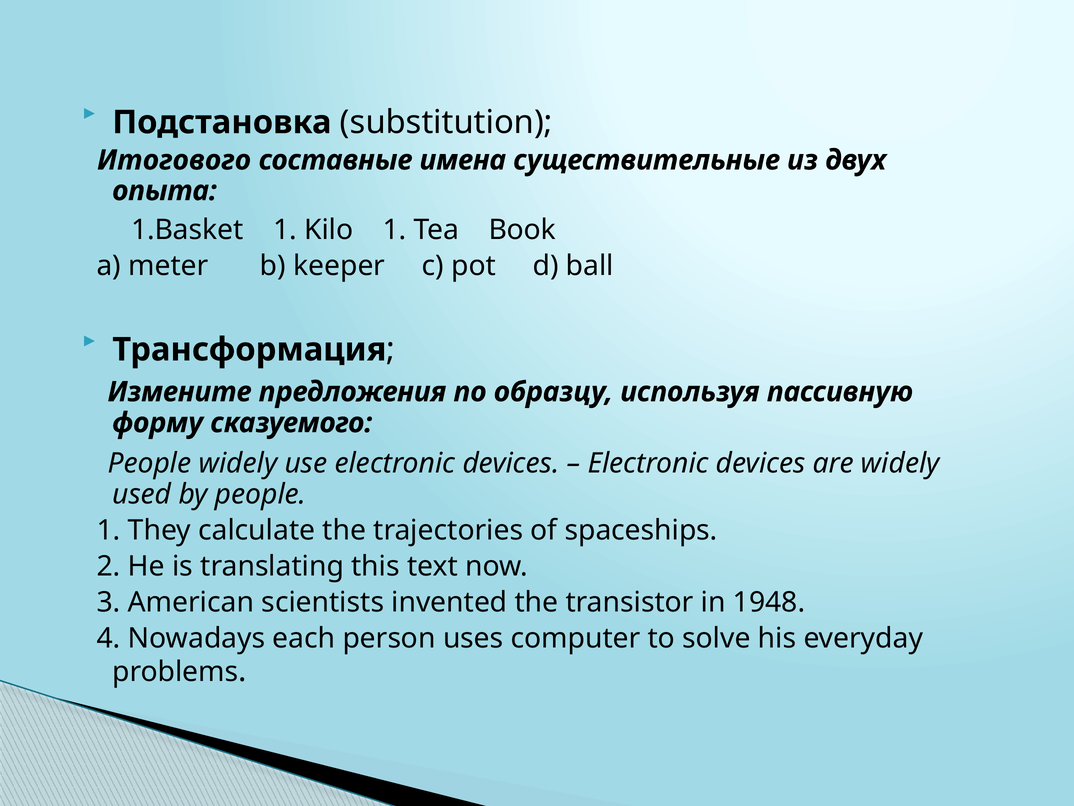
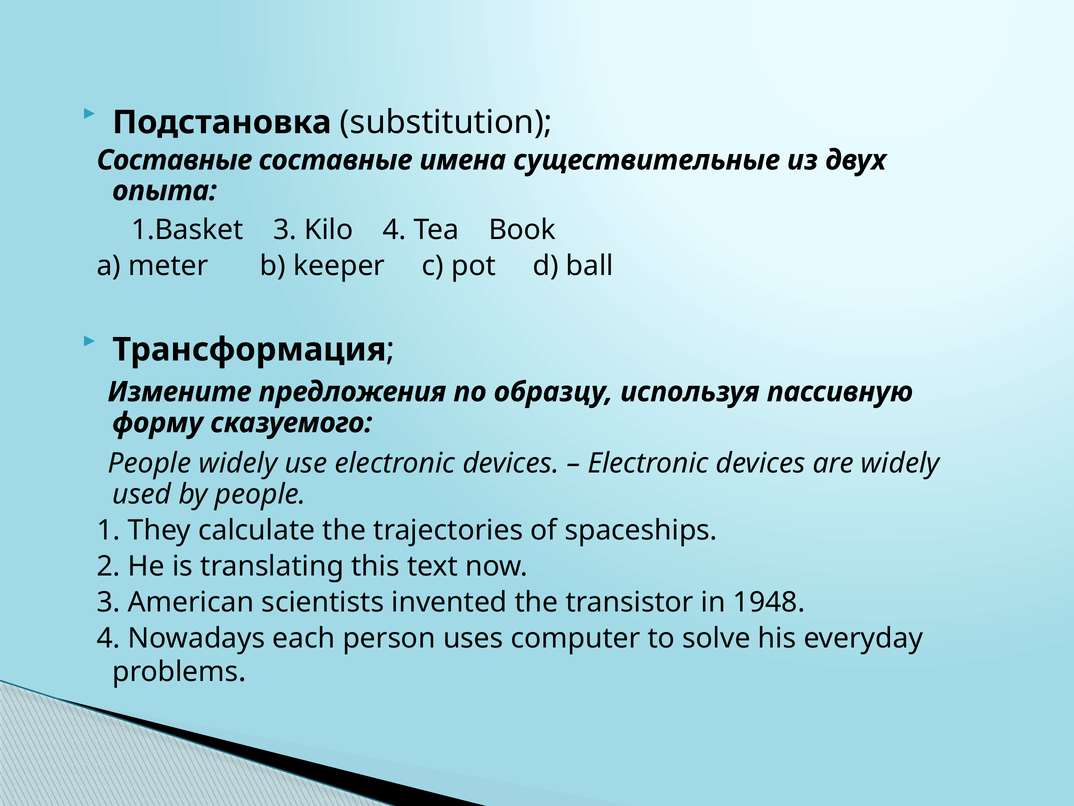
Итогового: Итогового -> Составные (174, 160)
1.Basket 1: 1 -> 3 (285, 230)
Kilo 1: 1 -> 4 (394, 230)
